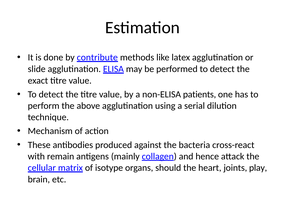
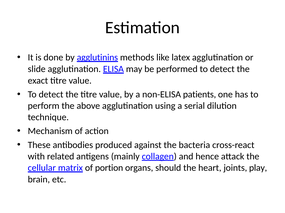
contribute: contribute -> agglutinins (97, 58)
remain: remain -> related (61, 157)
isotype: isotype -> portion (109, 168)
